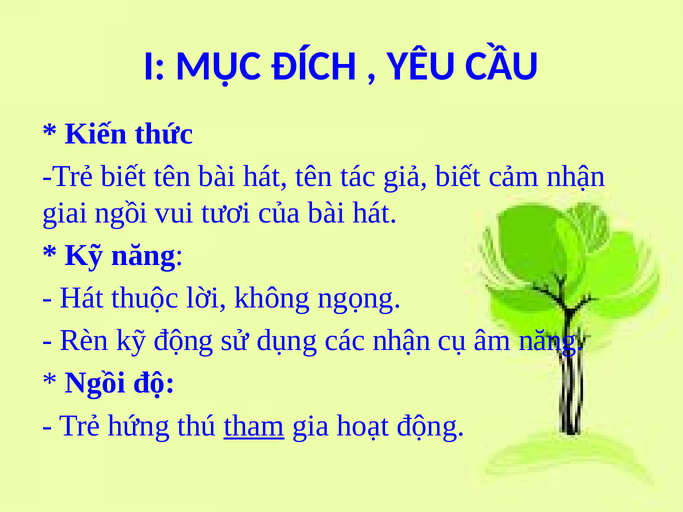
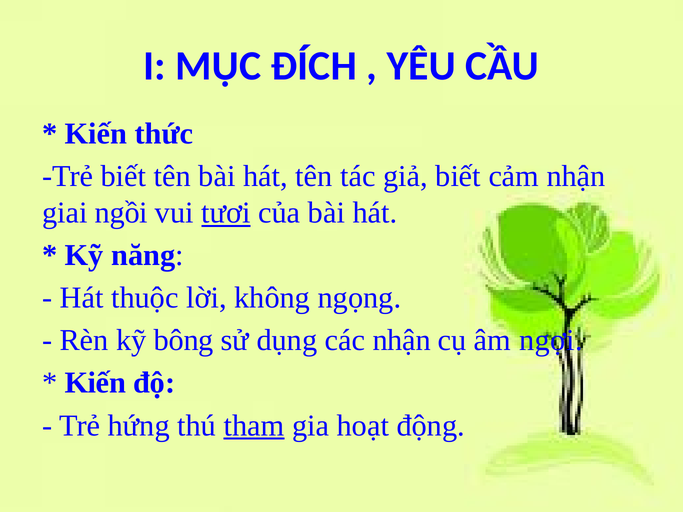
tươi underline: none -> present (226, 213)
kỹ động: động -> bông (184, 341)
âm năng: năng -> ngợi (551, 341)
Ngồi: Ngồi -> Kiến (95, 383)
